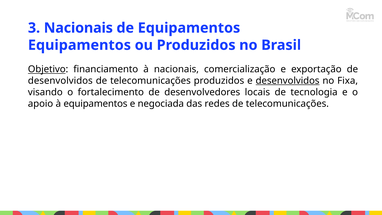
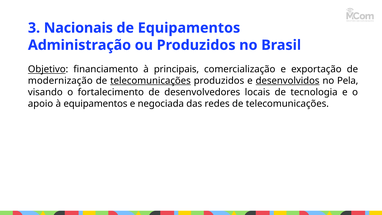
Equipamentos: Equipamentos -> Administração (79, 45)
à nacionais: nacionais -> principais (176, 69)
desenvolvidos: desenvolvidos -> modernização (60, 81)
telecomunicações underline: none -> present (150, 81)
Fixa: Fixa -> Pela (348, 81)
